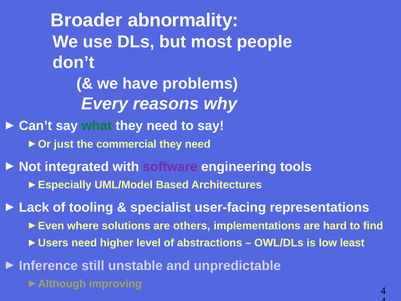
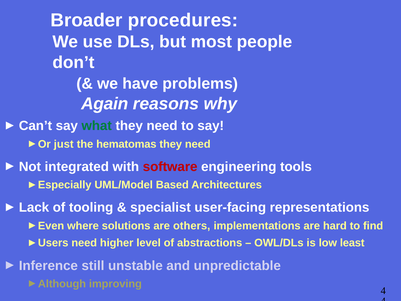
abnormality: abnormality -> procedures (183, 20)
Every: Every -> Again (105, 104)
commercial: commercial -> hematomas (126, 144)
software colour: purple -> red (170, 167)
